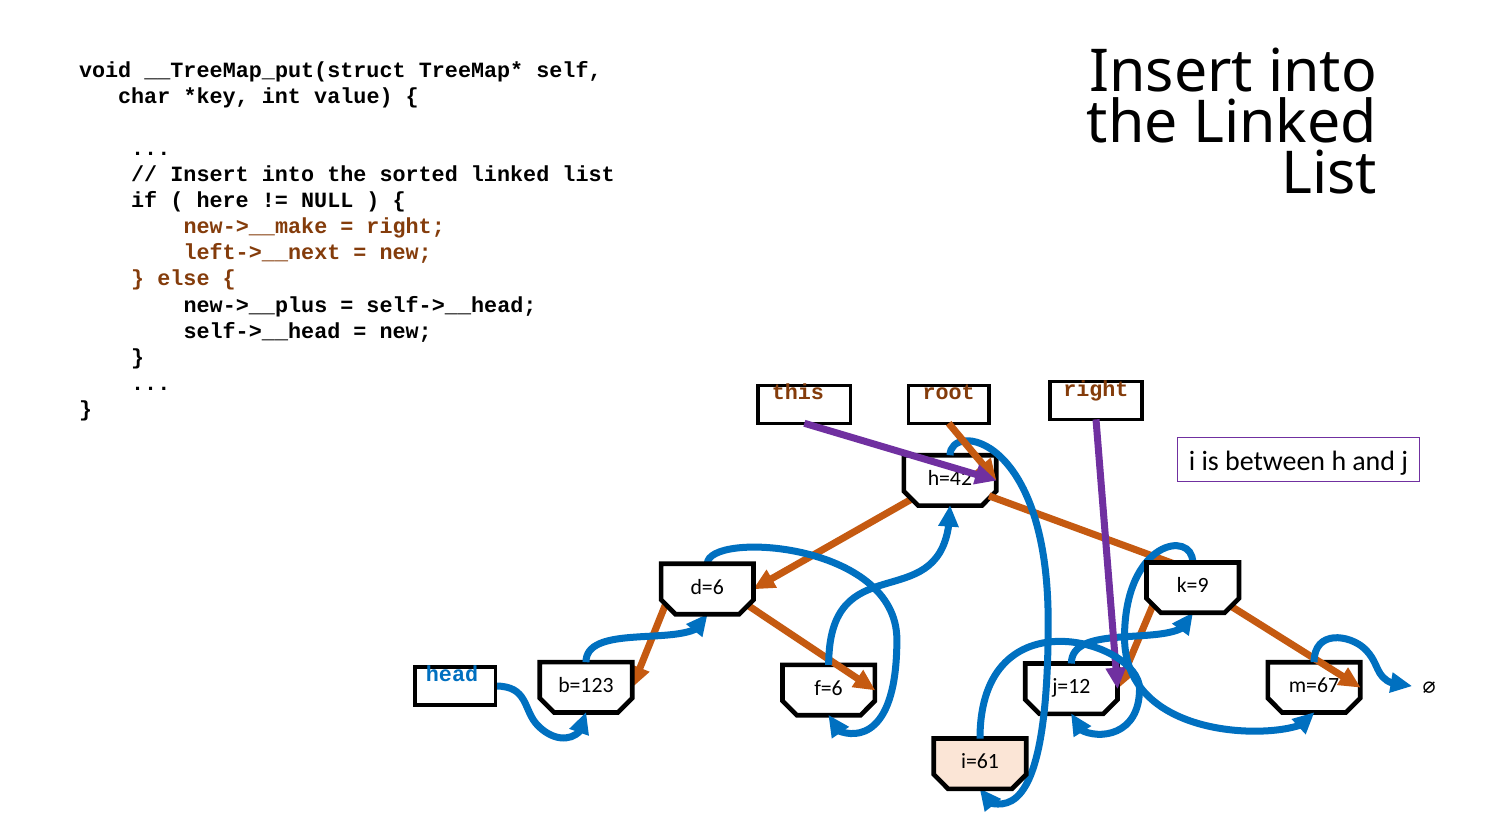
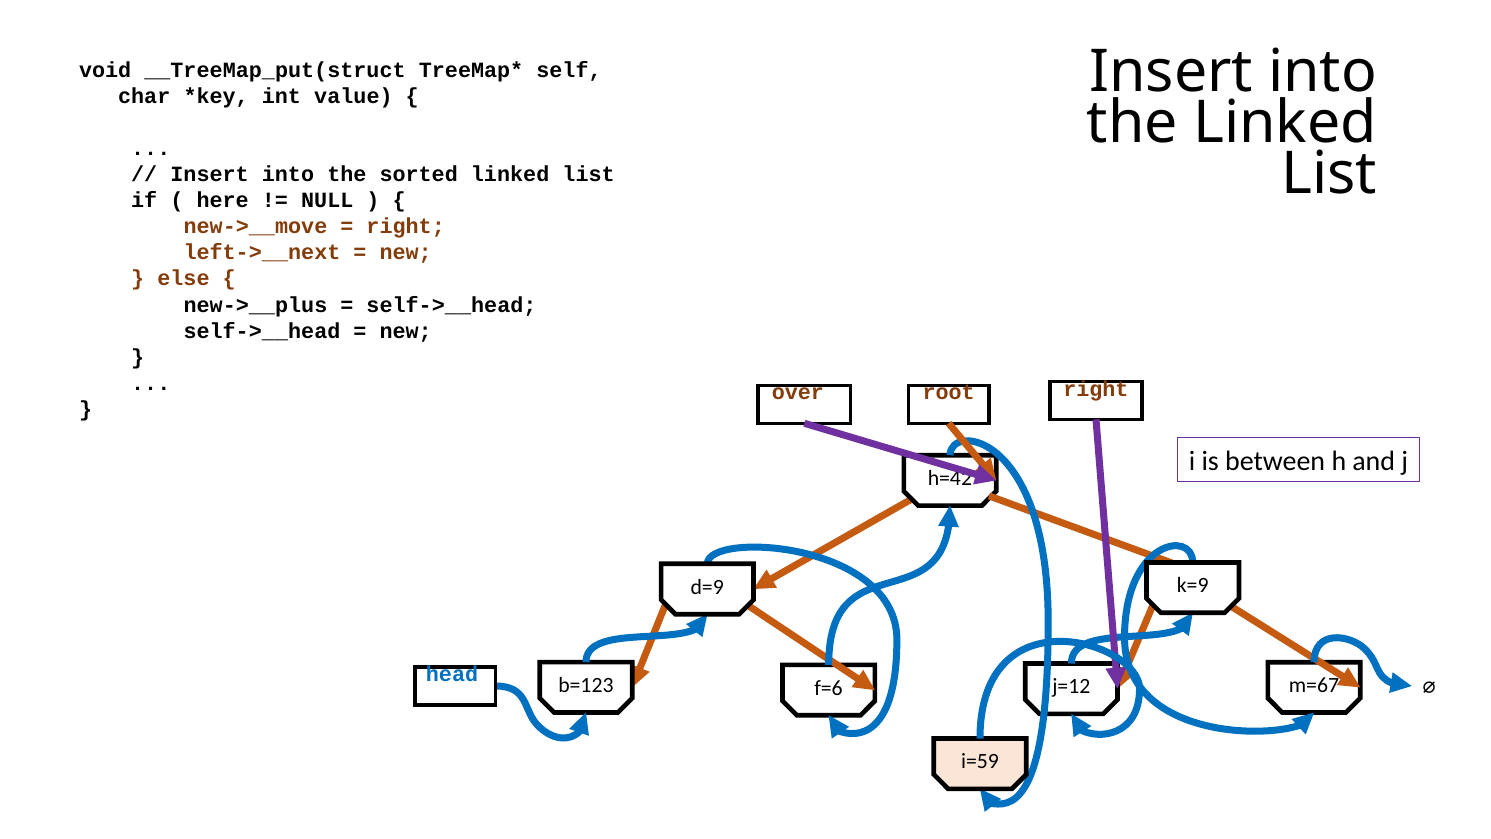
new->__make: new->__make -> new->__move (255, 226)
this: this -> over (798, 393)
d=6: d=6 -> d=9 (707, 587)
i=61: i=61 -> i=59 (980, 761)
